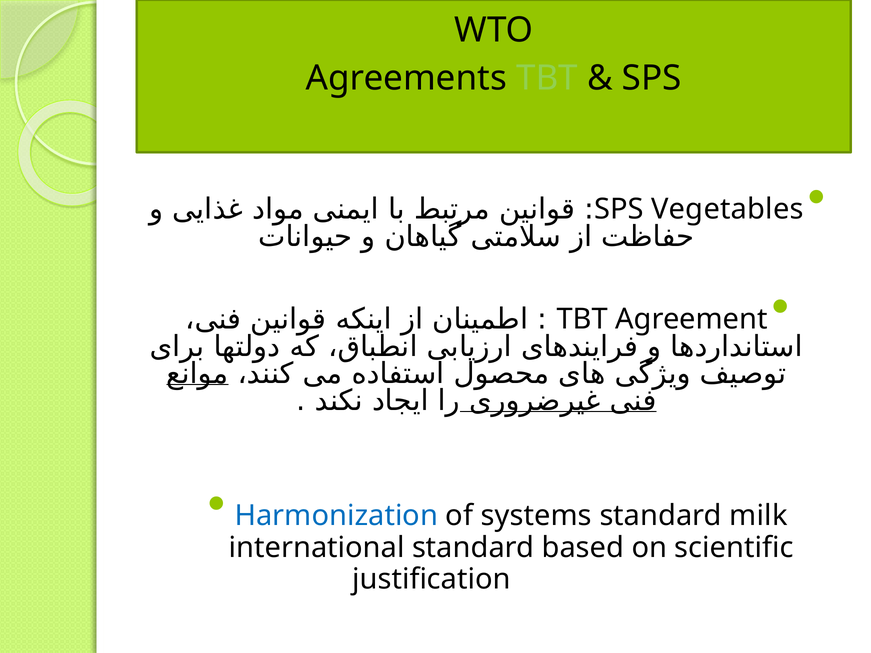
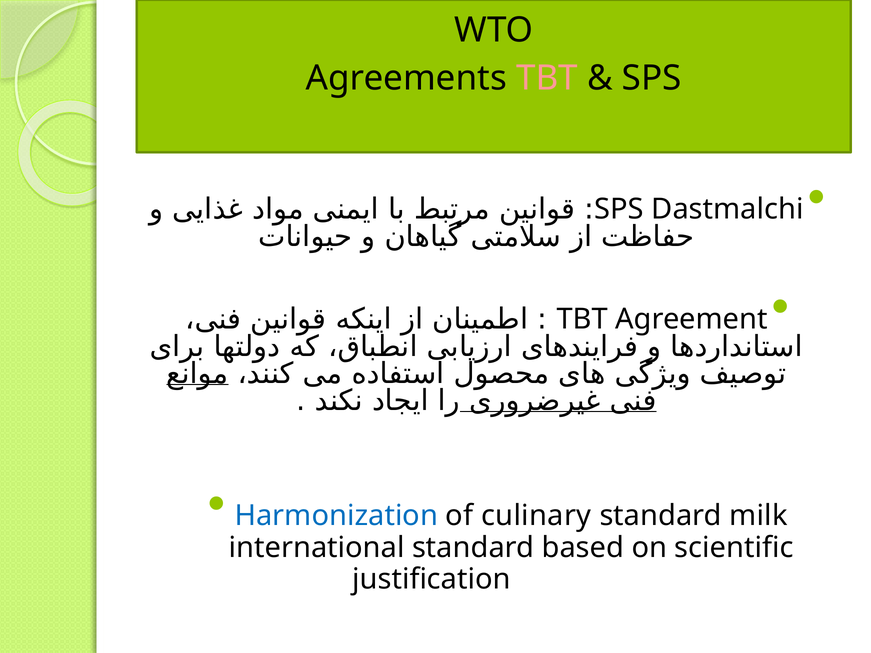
TBT colour: light green -> pink (547, 78)
Vegetables: Vegetables -> Dastmalchi (728, 209)
systems: systems -> culinary (536, 516)
